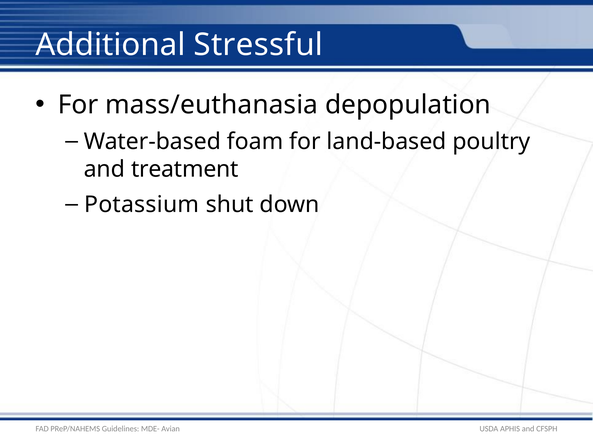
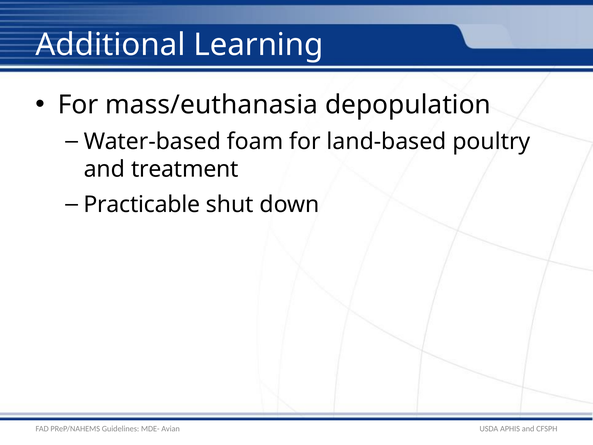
Stressful: Stressful -> Learning (258, 45)
Potassium: Potassium -> Practicable (142, 204)
